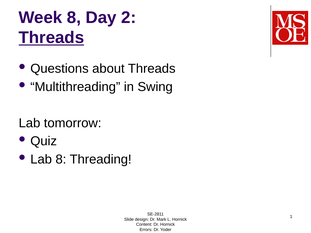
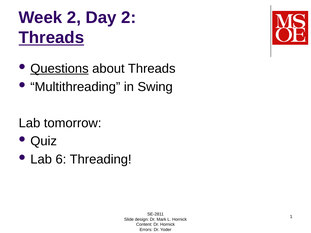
Week 8: 8 -> 2 (74, 18)
Questions underline: none -> present (59, 69)
Lab 8: 8 -> 6 (61, 159)
